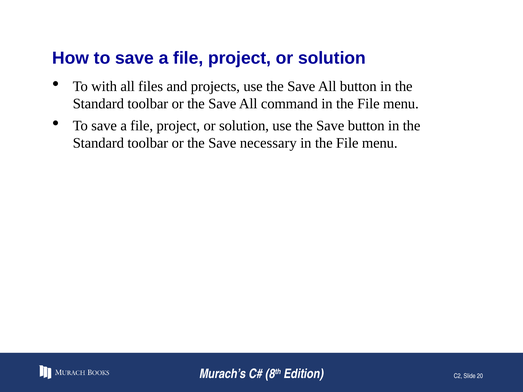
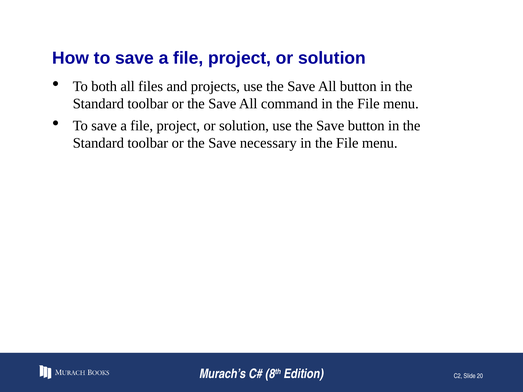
with: with -> both (104, 86)
